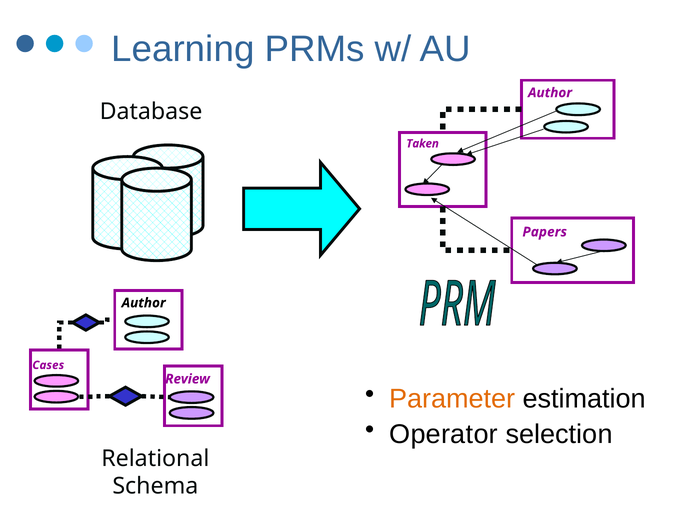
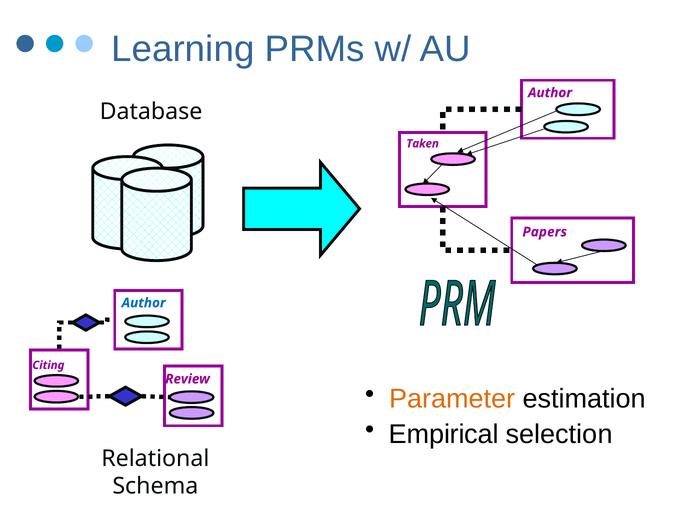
Author colour: black -> blue (144, 303)
Cases: Cases -> Citing (48, 365)
Operator: Operator -> Empirical (444, 434)
